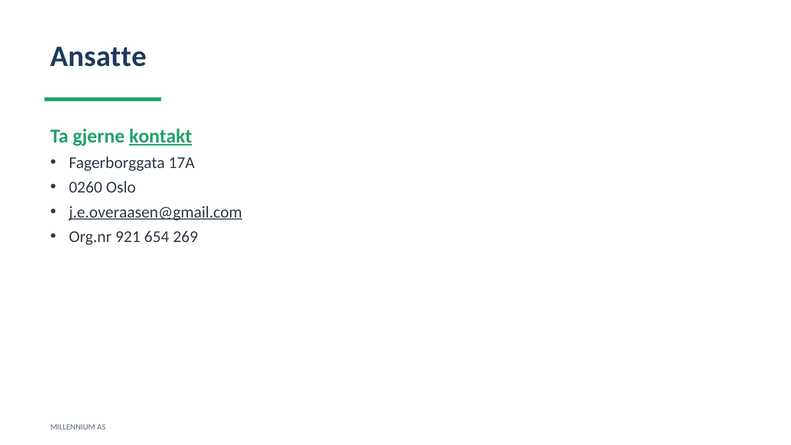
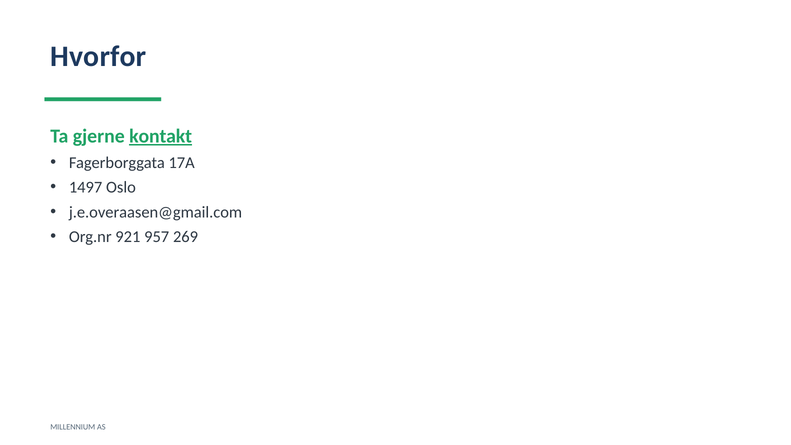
Ansatte: Ansatte -> Hvorfor (98, 56)
0260: 0260 -> 1497 (86, 187)
j.e.overaasen@gmail.com underline: present -> none (155, 212)
654: 654 -> 957 (157, 237)
